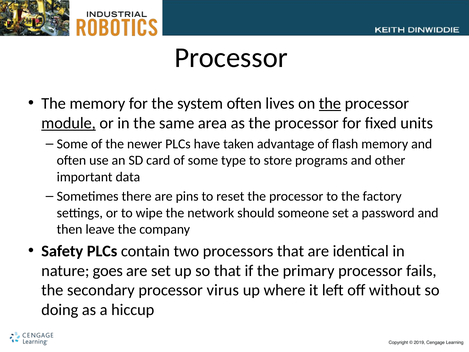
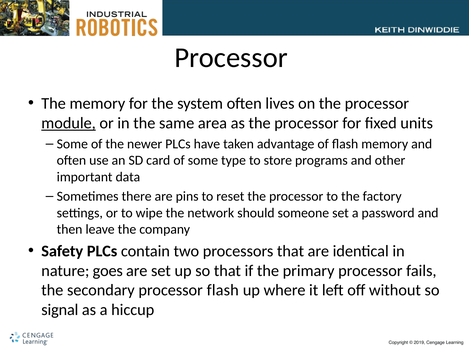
the underline: present -> none (330, 103)
processor virus: virus -> flash (223, 290)
doing: doing -> signal (60, 310)
